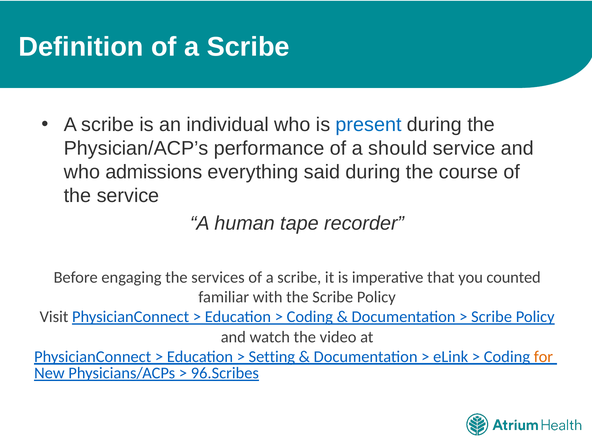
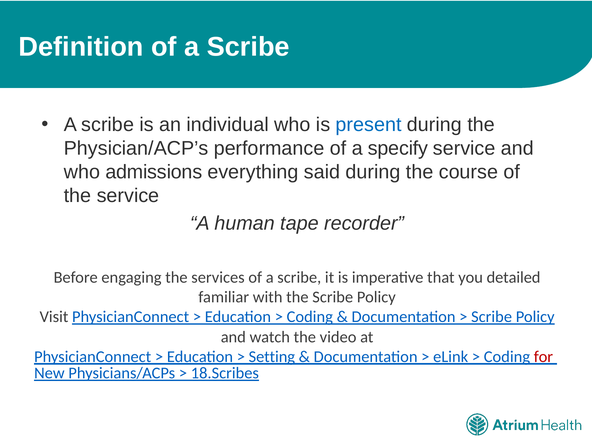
should: should -> specify (398, 148)
counted: counted -> detailed (514, 277)
for colour: orange -> red (543, 357)
96.Scribes: 96.Scribes -> 18.Scribes (225, 373)
